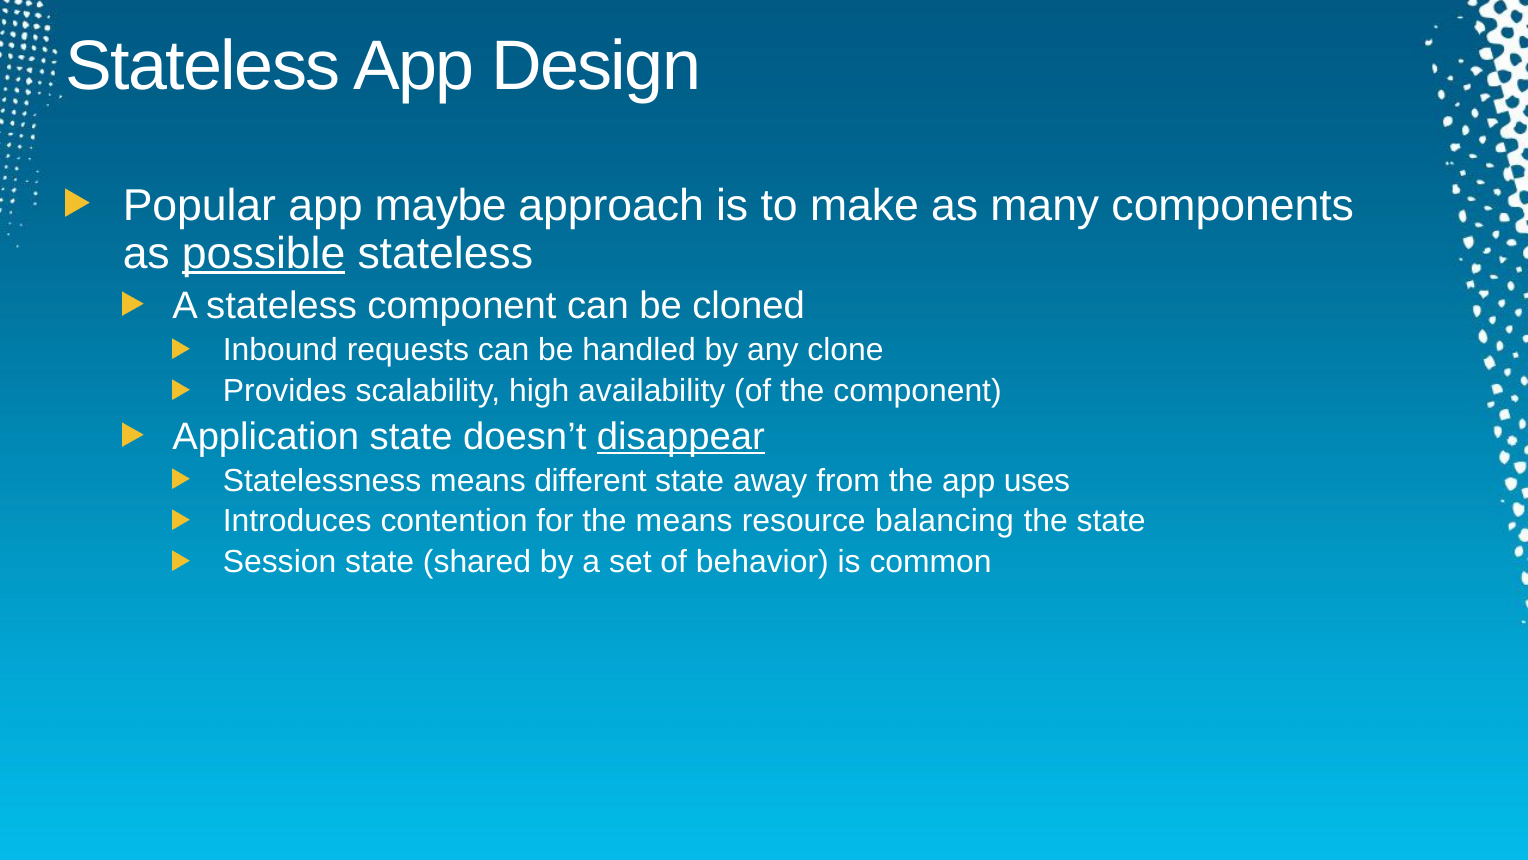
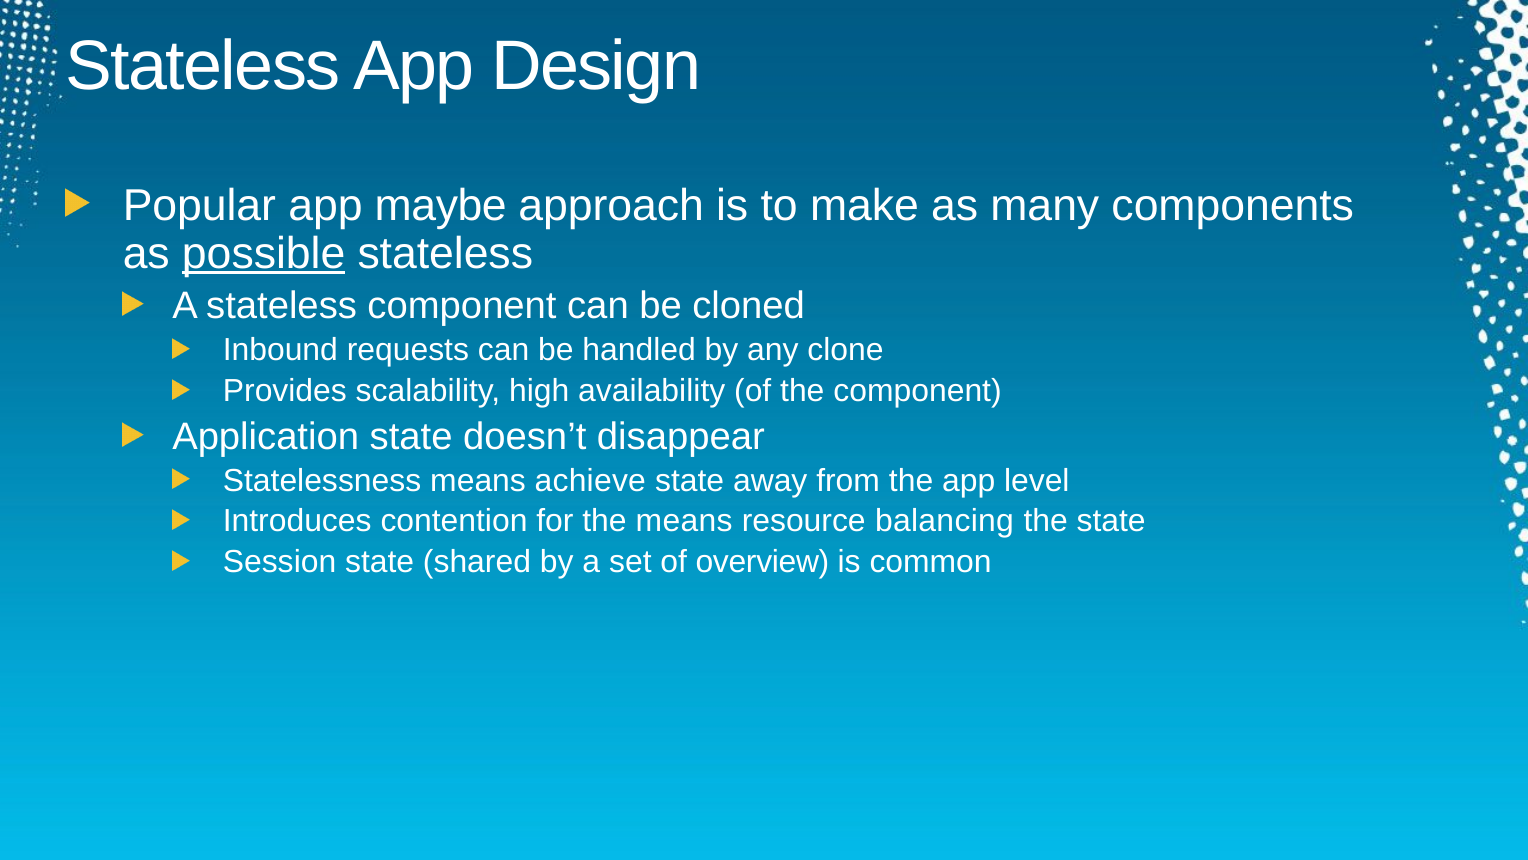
disappear underline: present -> none (681, 436)
different: different -> achieve (590, 480)
uses: uses -> level (1037, 480)
behavior: behavior -> overview (762, 562)
